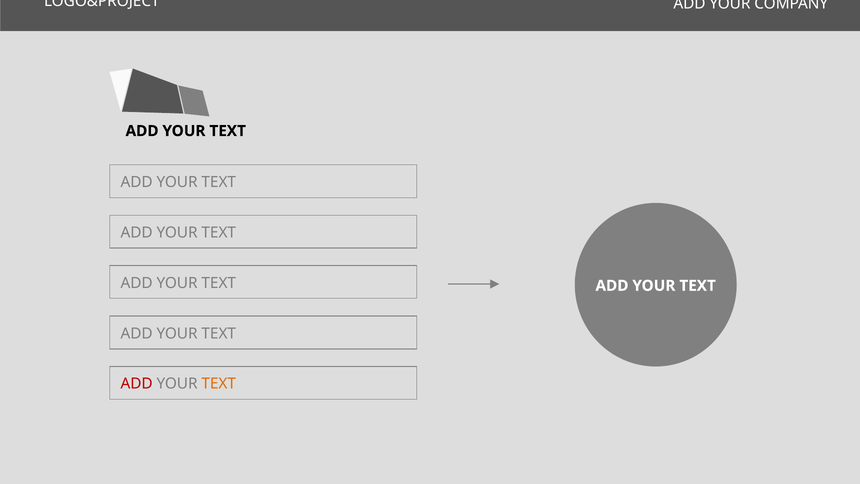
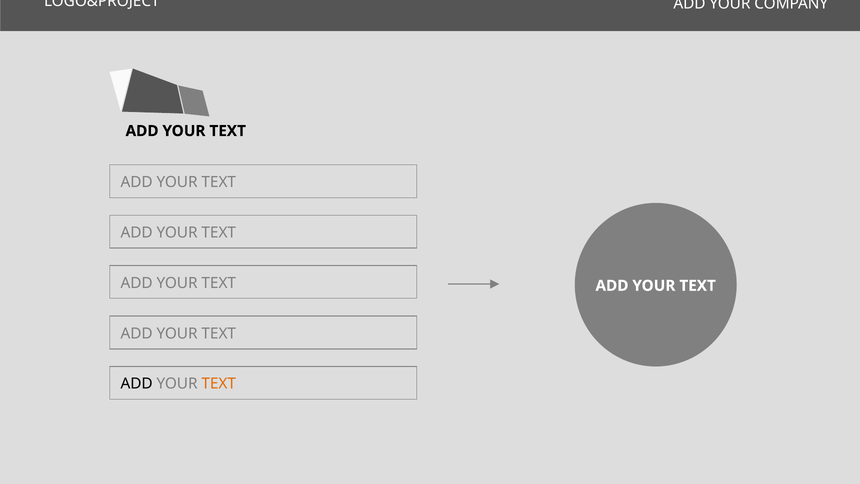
ADD colour: red -> black (137, 384)
